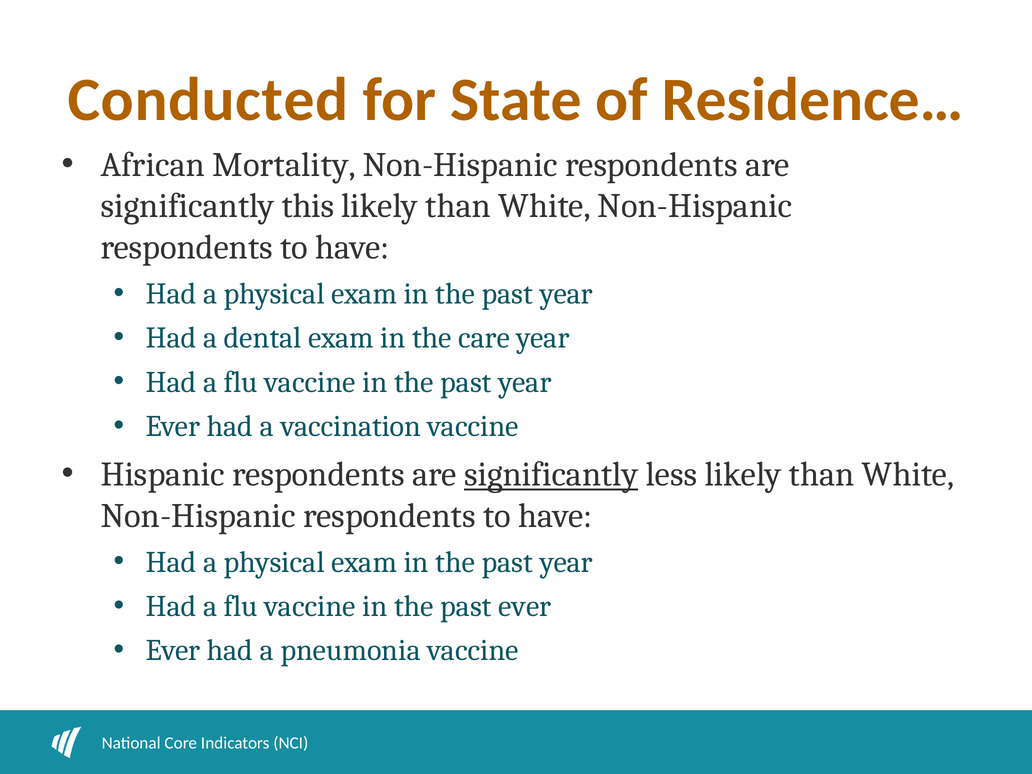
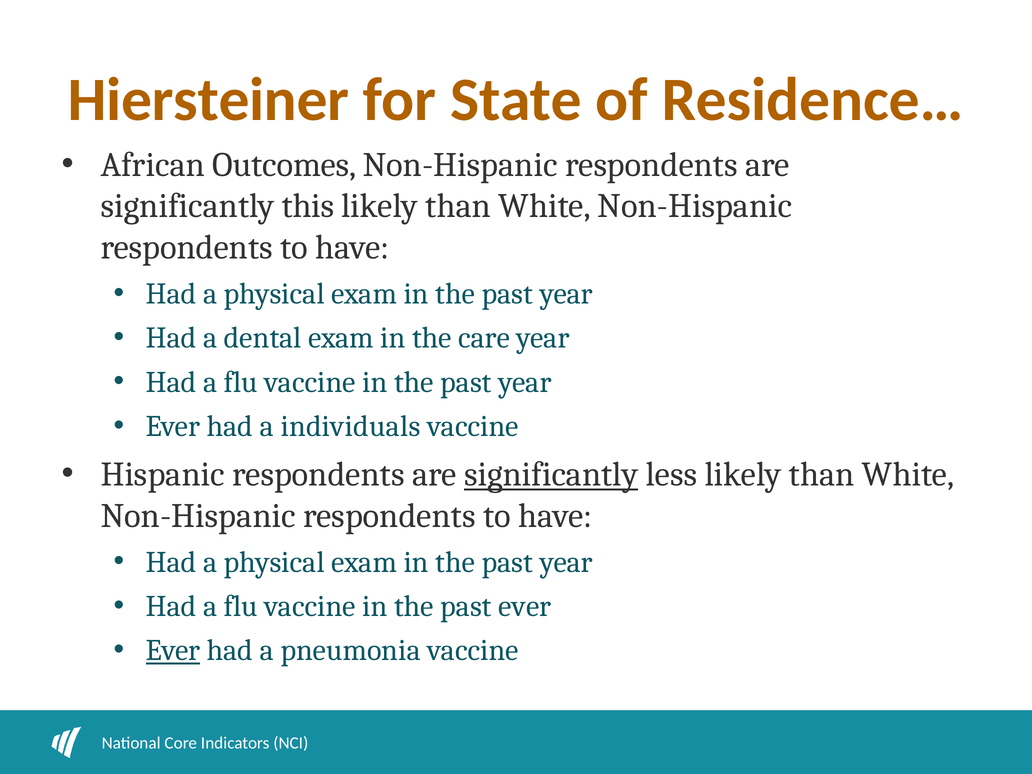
Conducted: Conducted -> Hiersteiner (209, 100)
Mortality: Mortality -> Outcomes (284, 165)
vaccination: vaccination -> individuals (350, 426)
Ever underline: none -> present (173, 651)
